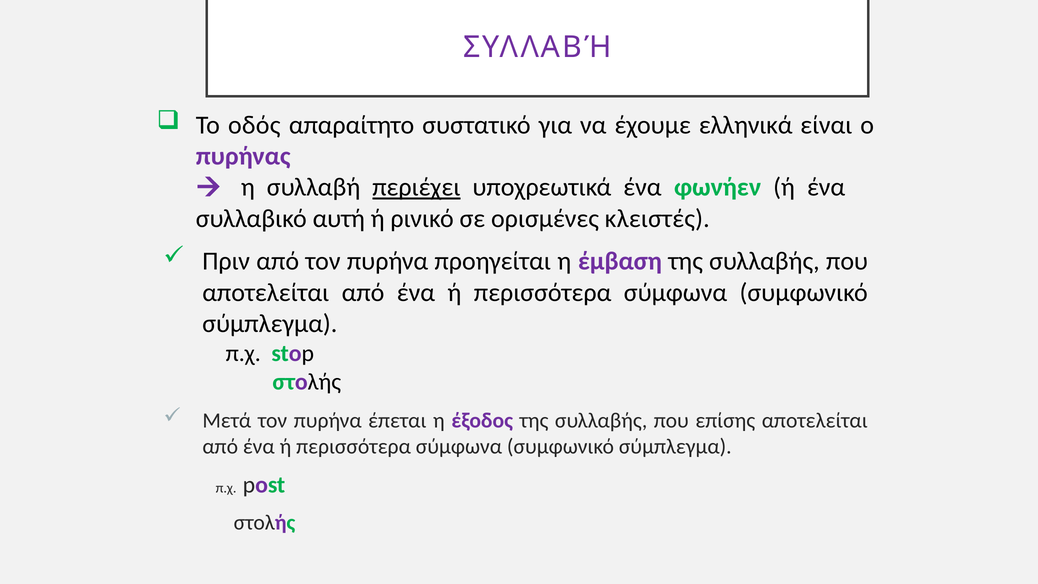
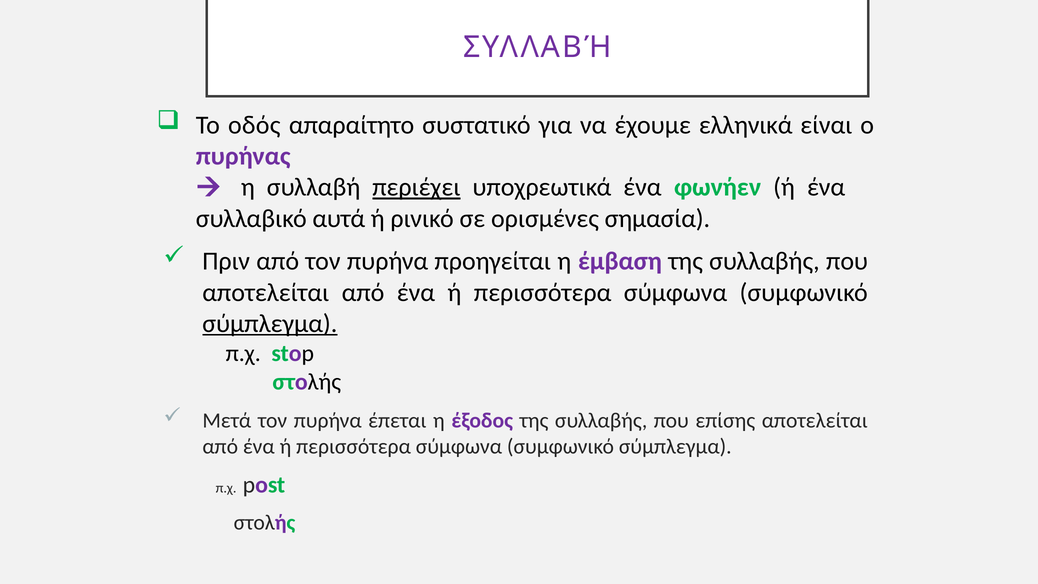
αυτή: αυτή -> αυτά (339, 218)
κλειστές: κλειστές -> σημασία (657, 218)
σύμπλεγμα underline: none -> present (270, 324)
